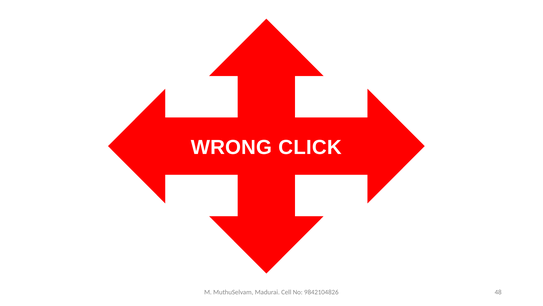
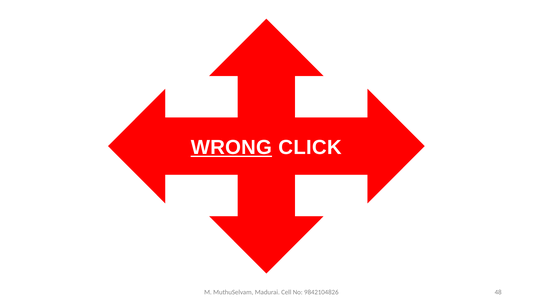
WRONG underline: none -> present (231, 147)
